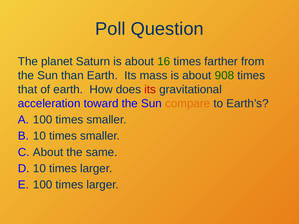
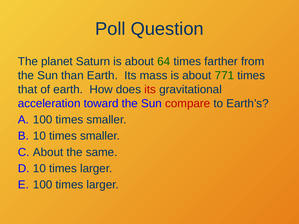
16: 16 -> 64 (164, 62)
908: 908 -> 771 (224, 76)
compare colour: orange -> red (188, 103)
